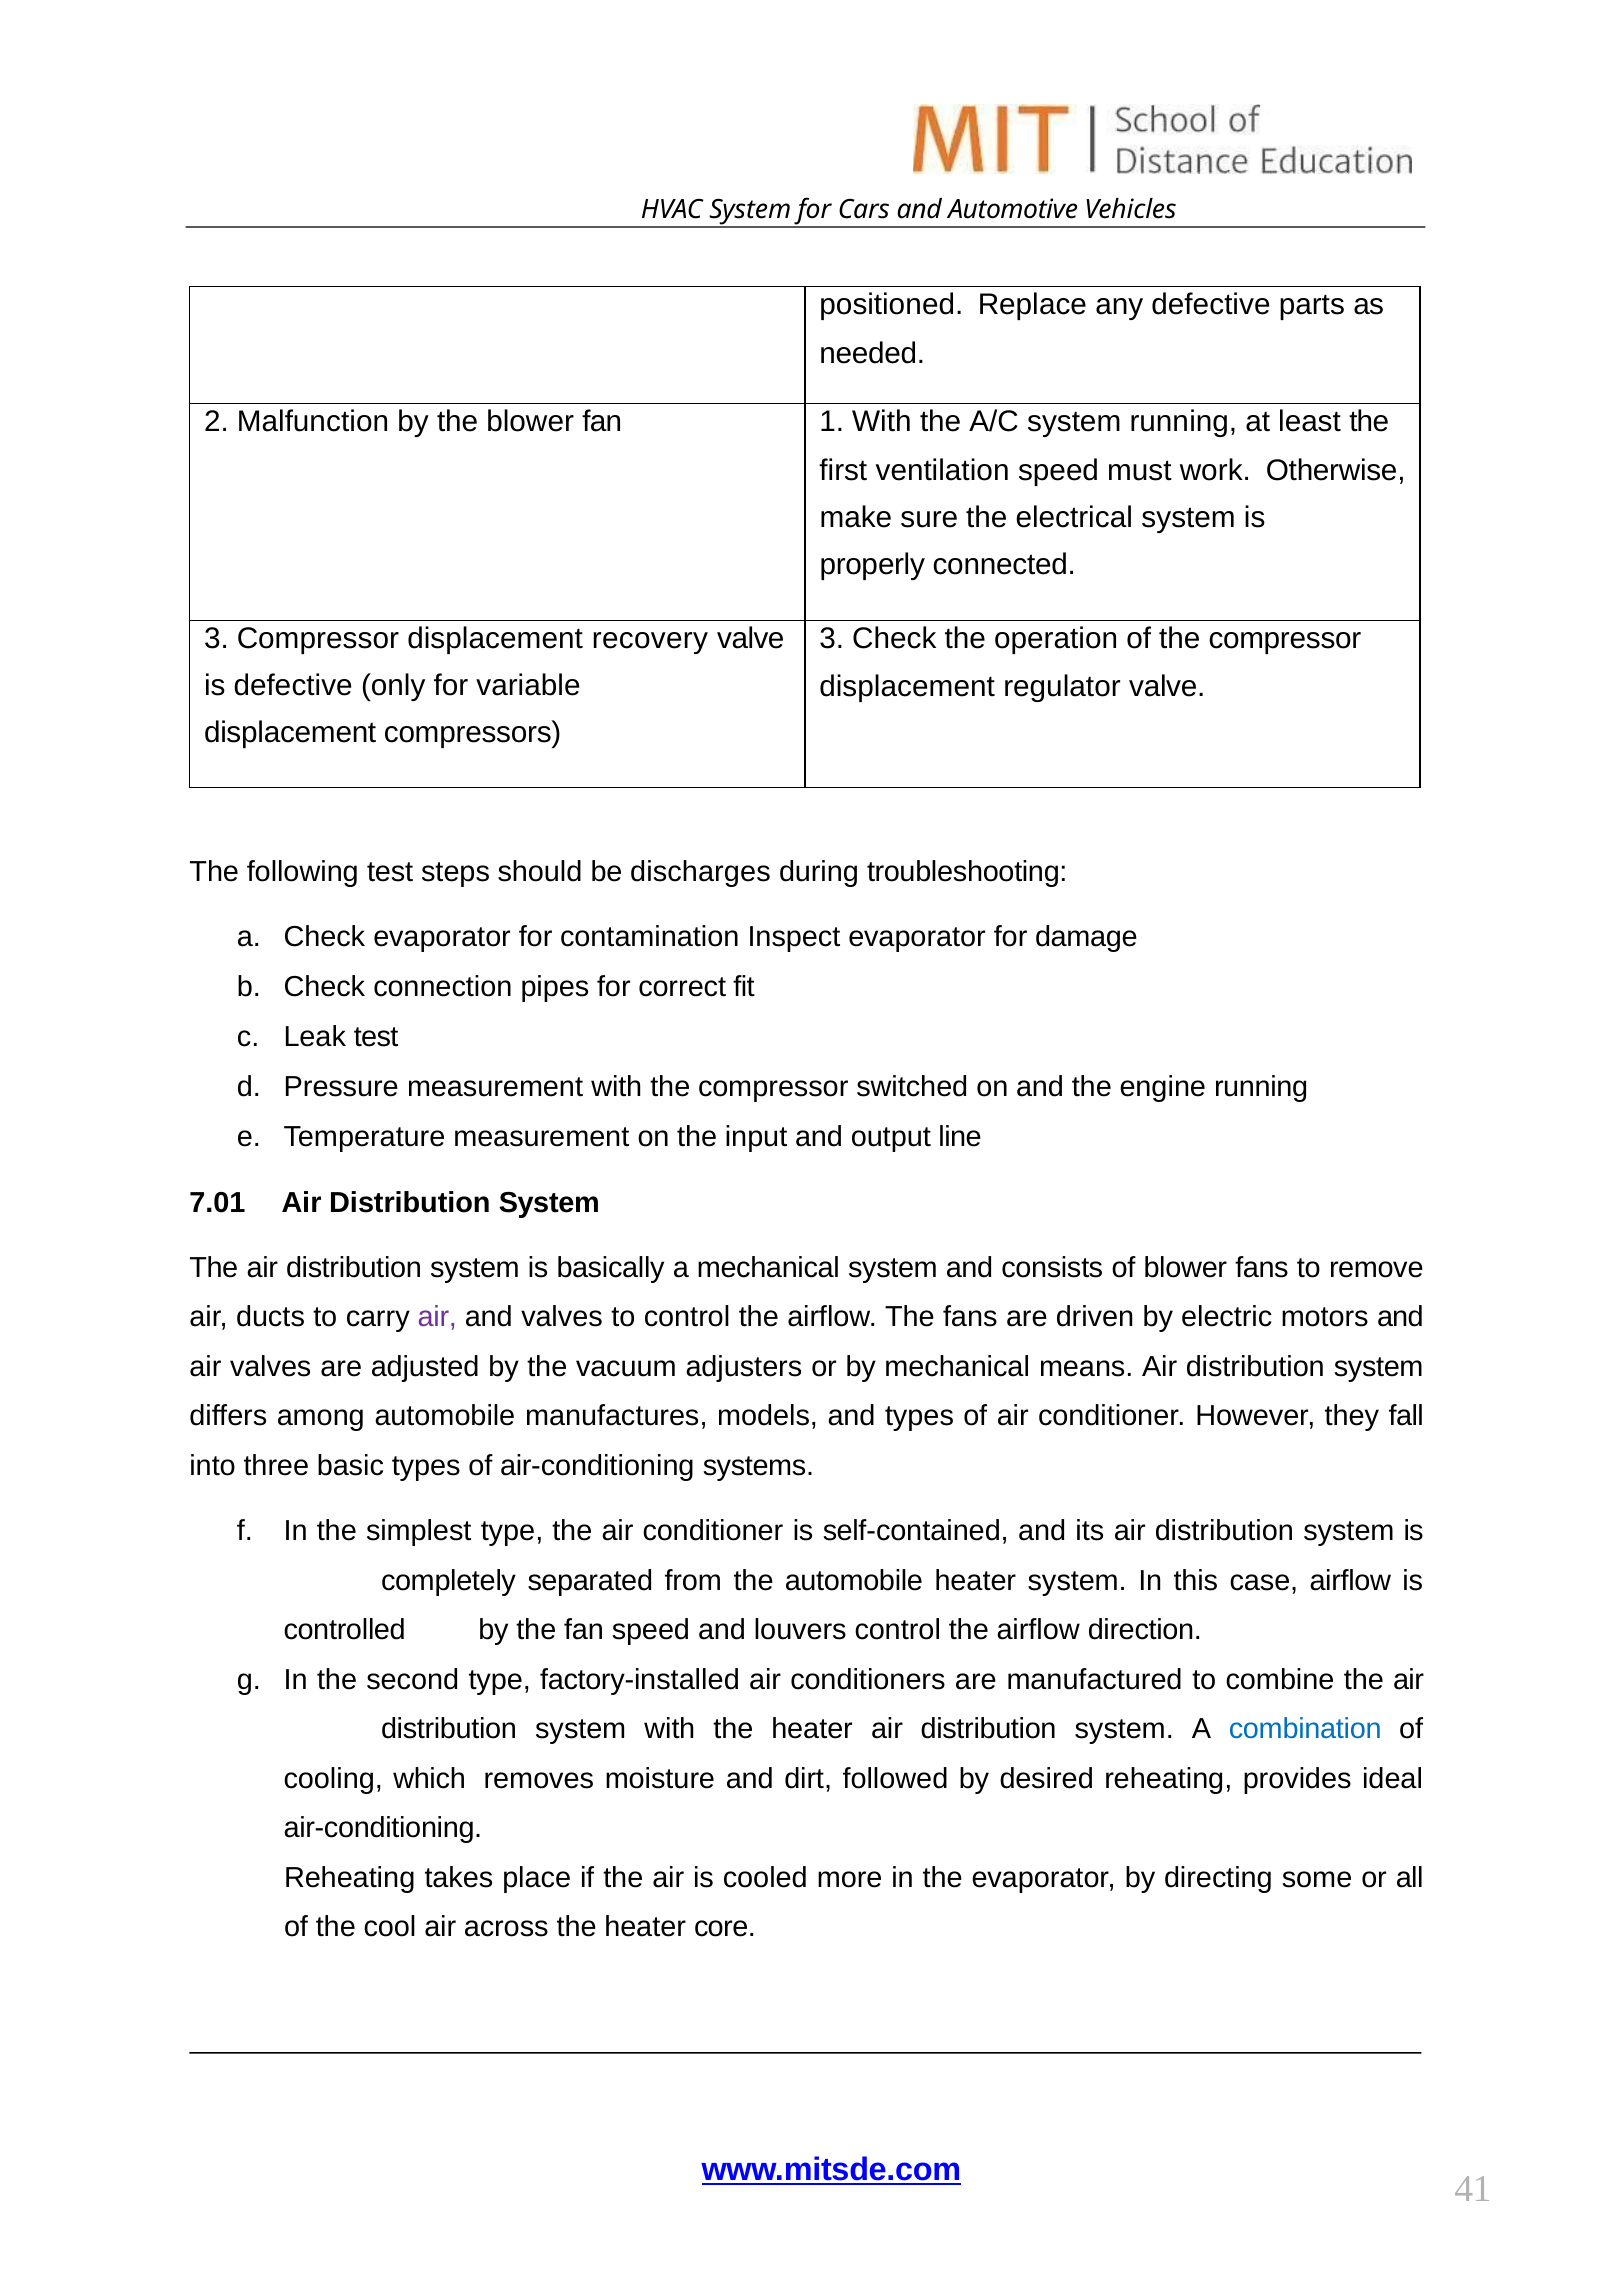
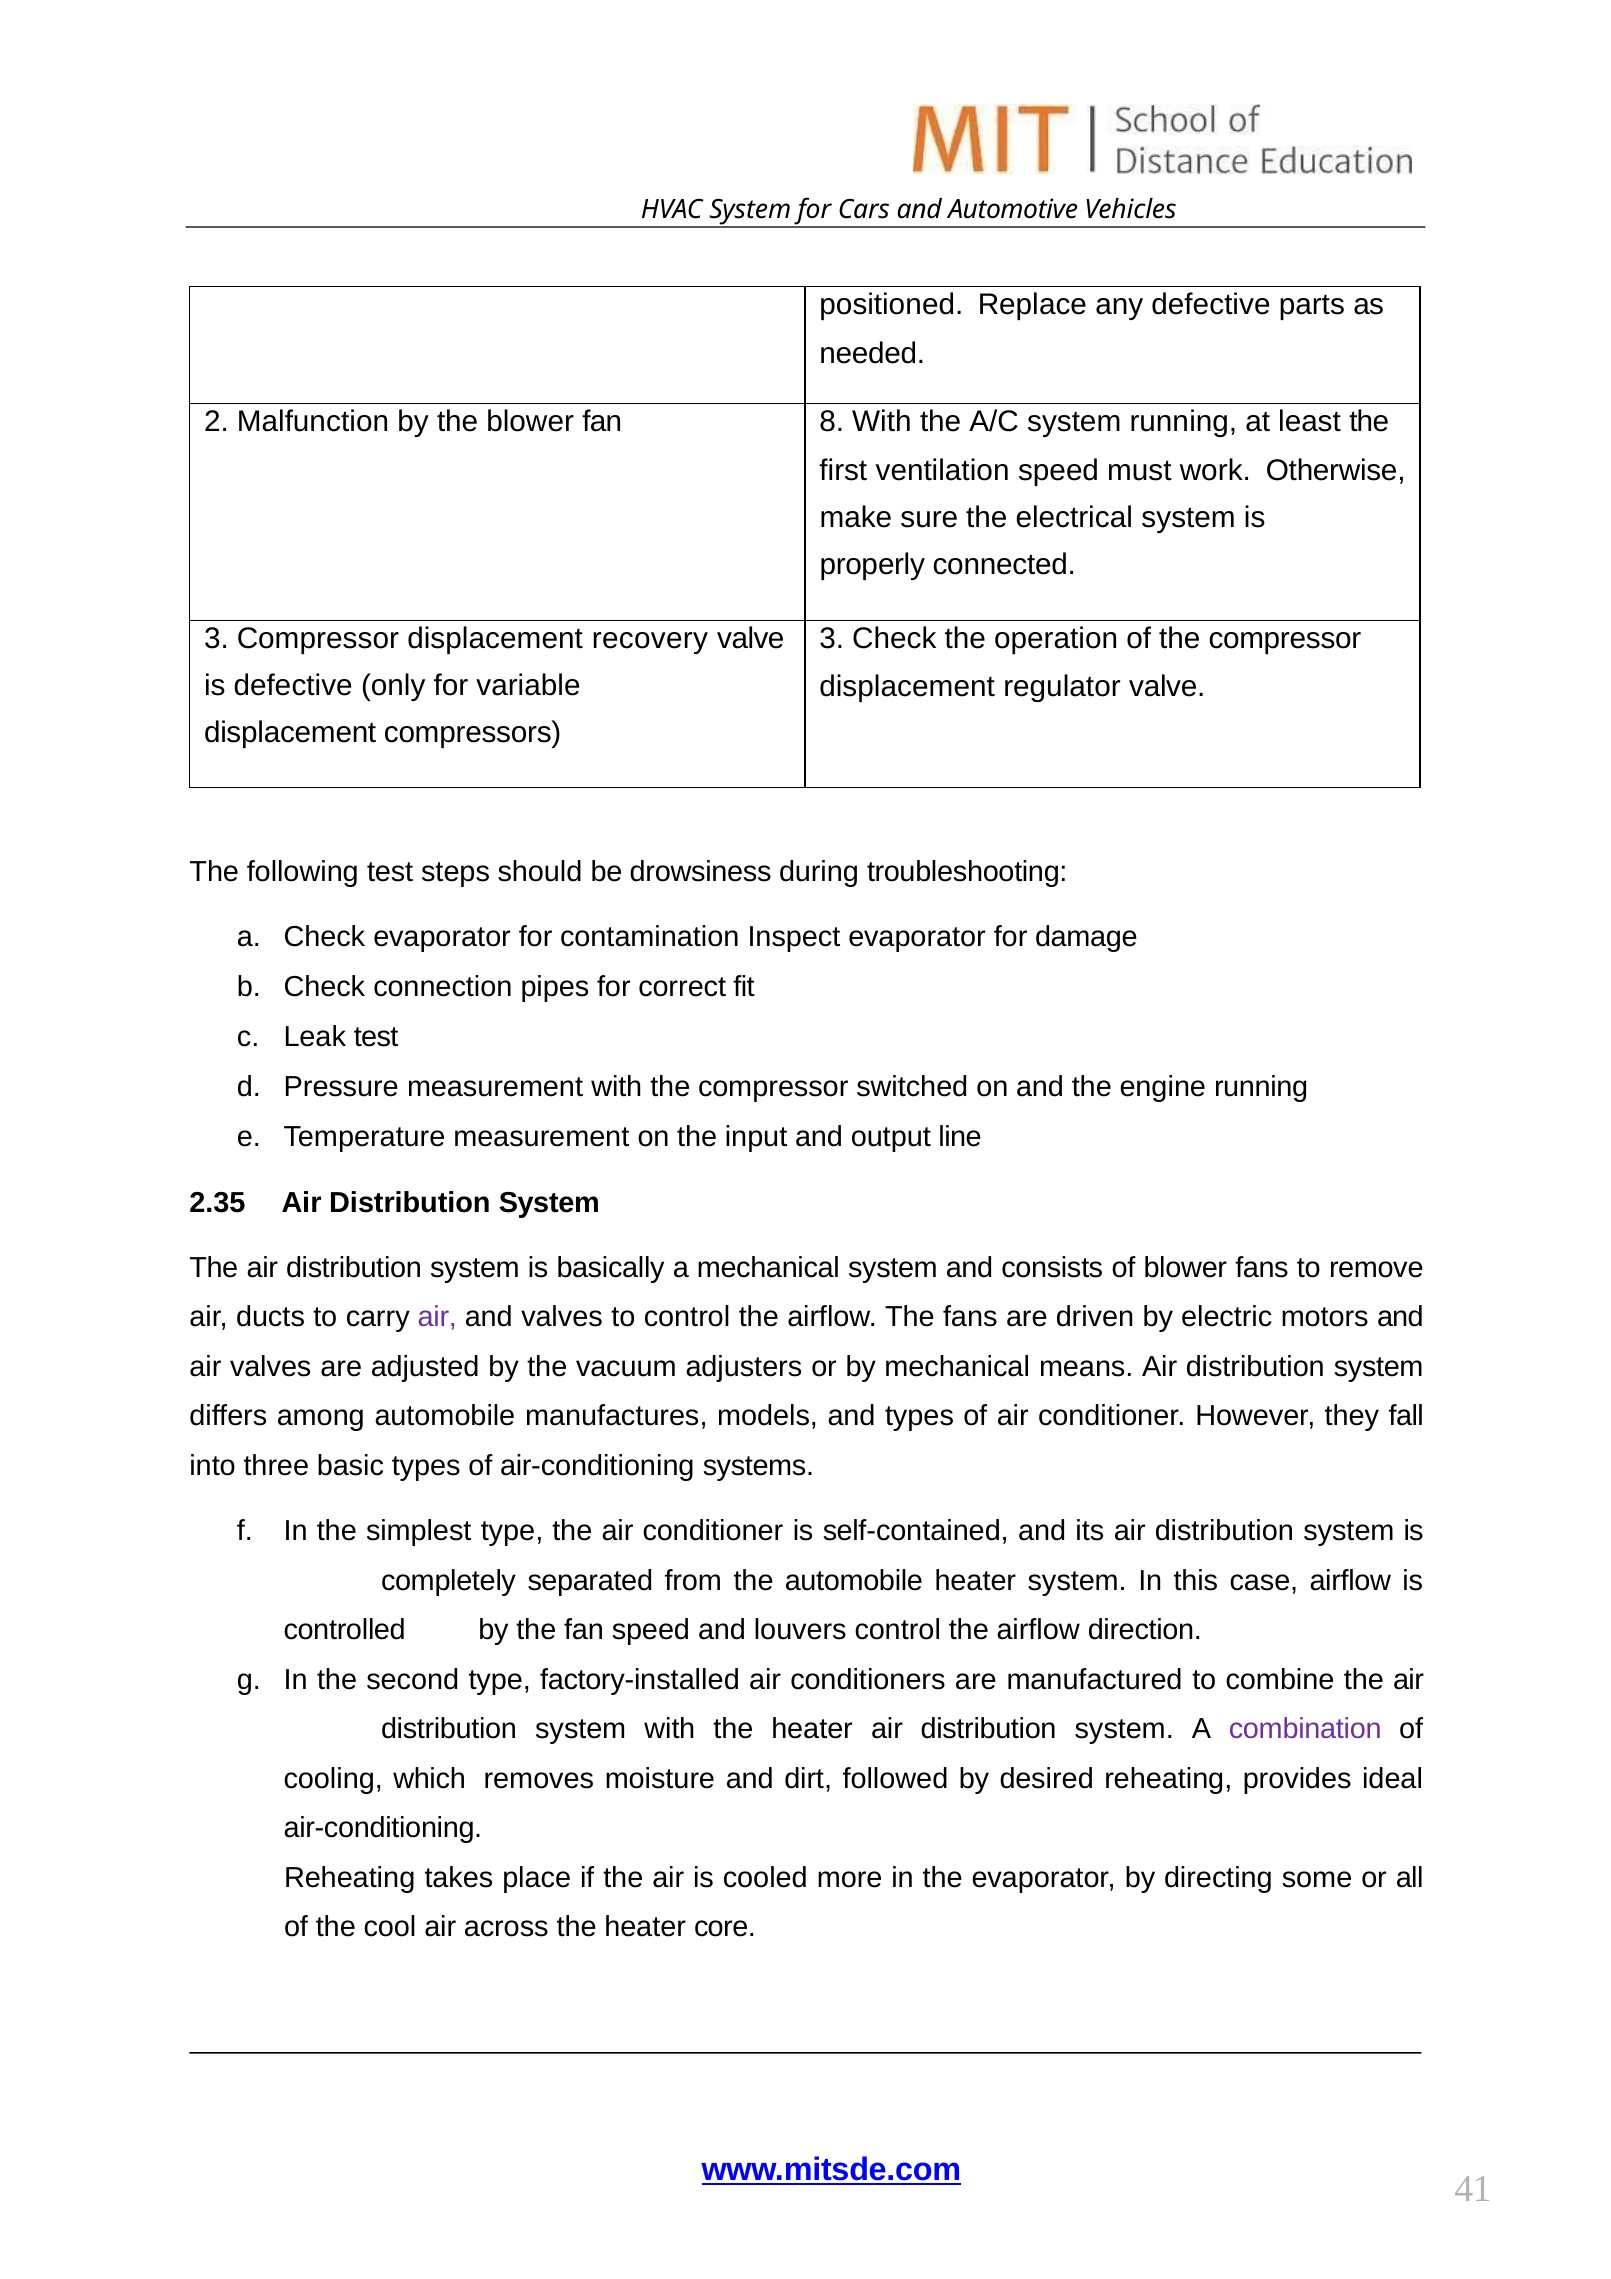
1: 1 -> 8 (832, 421)
discharges: discharges -> drowsiness (701, 871)
7.01: 7.01 -> 2.35 (217, 1202)
combination colour: blue -> purple (1305, 1729)
